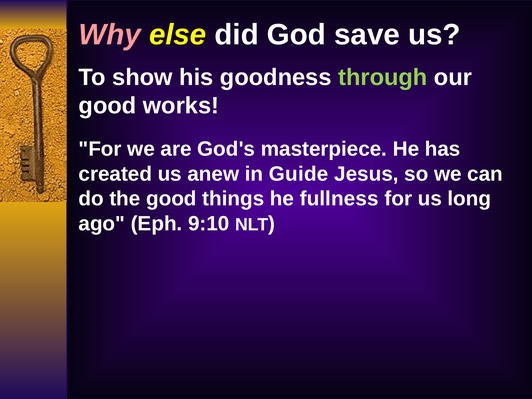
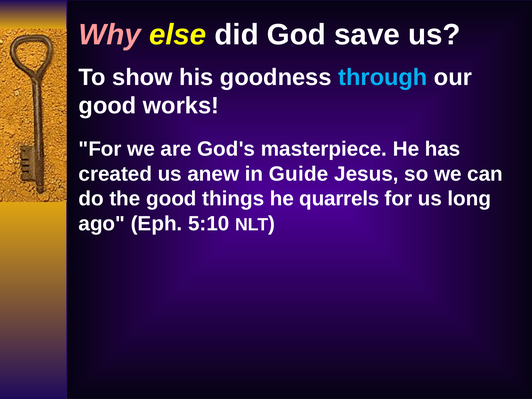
through colour: light green -> light blue (383, 77)
fullness: fullness -> quarrels (339, 199)
9:10: 9:10 -> 5:10 (209, 224)
